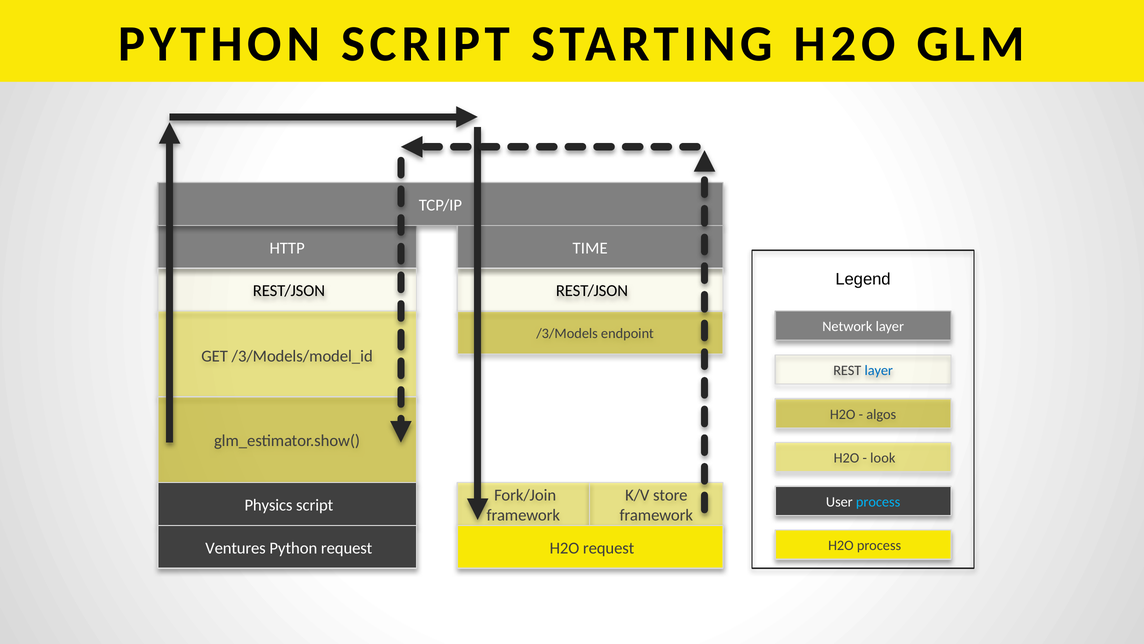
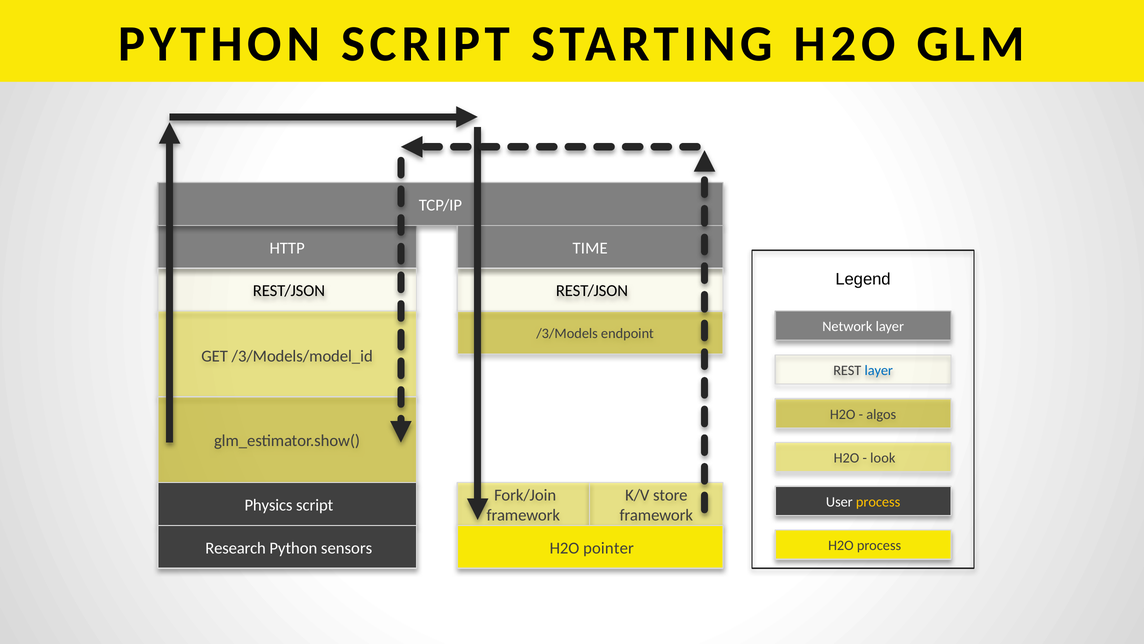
process colour: light blue -> yellow (878, 502)
Ventures: Ventures -> Research (236, 548)
Python request: request -> sensors (347, 548)
H2O request: request -> pointer (609, 548)
